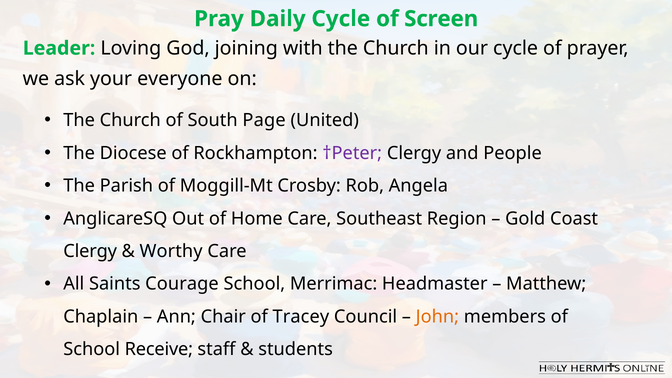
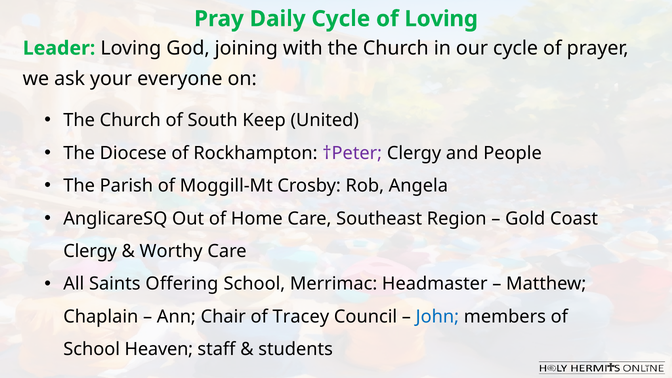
of Screen: Screen -> Loving (441, 19)
Page: Page -> Keep (264, 120)
Courage: Courage -> Offering (182, 284)
John colour: orange -> blue (437, 317)
Receive: Receive -> Heaven (159, 349)
